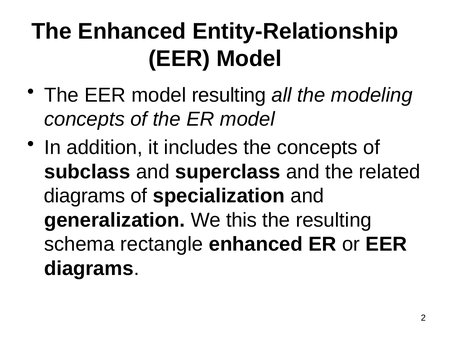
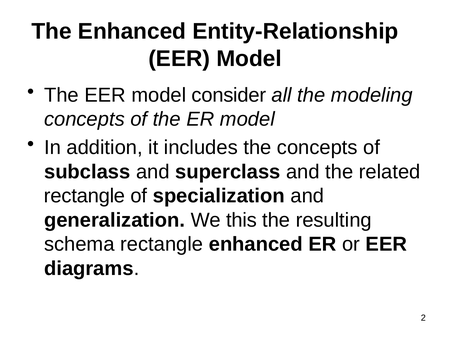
model resulting: resulting -> consider (229, 95)
diagrams: diagrams -> rectangle (85, 196)
